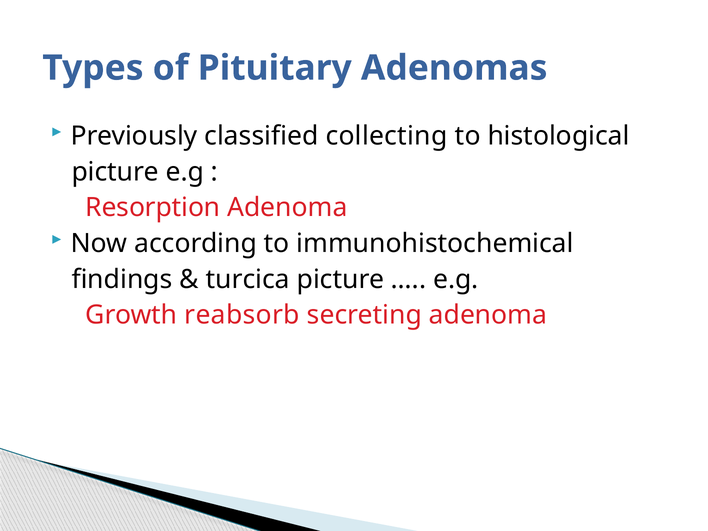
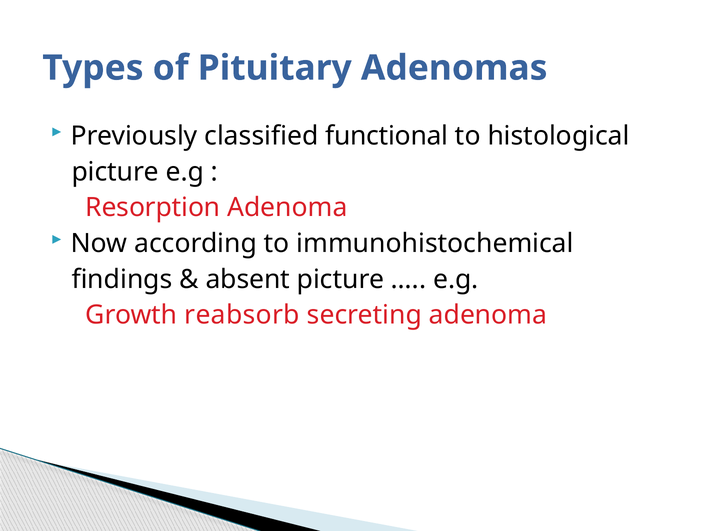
collecting: collecting -> functional (387, 136)
turcica: turcica -> absent (248, 279)
